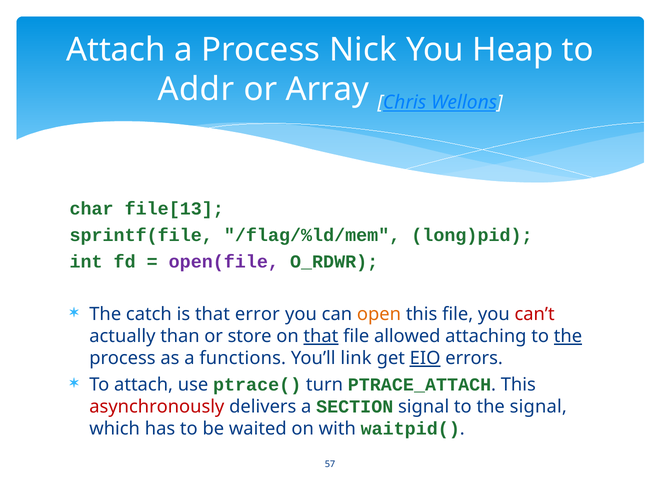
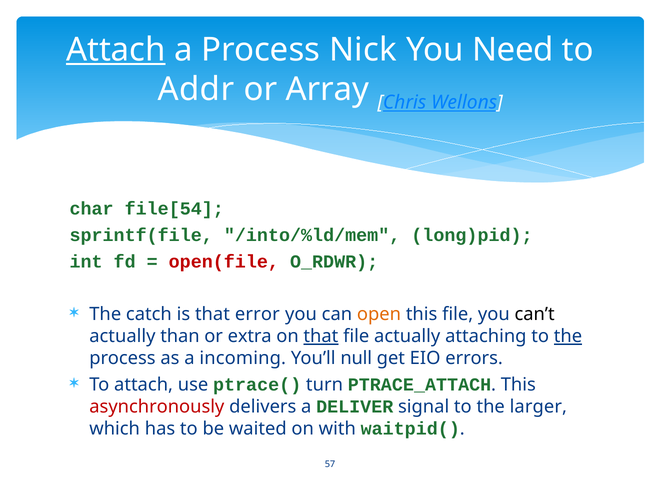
Attach underline: none -> present (116, 50)
Heap: Heap -> Need (513, 50)
file[13: file[13 -> file[54 (174, 209)
/flag/%ld/mem: /flag/%ld/mem -> /into/%ld/mem (312, 235)
open(file colour: purple -> red (224, 262)
can’t colour: red -> black (535, 314)
store: store -> extra (250, 336)
file allowed: allowed -> actually (407, 336)
functions: functions -> incoming (243, 358)
link: link -> null (356, 358)
EIO underline: present -> none (425, 358)
SECTION: SECTION -> DELIVER (355, 407)
the signal: signal -> larger (538, 407)
